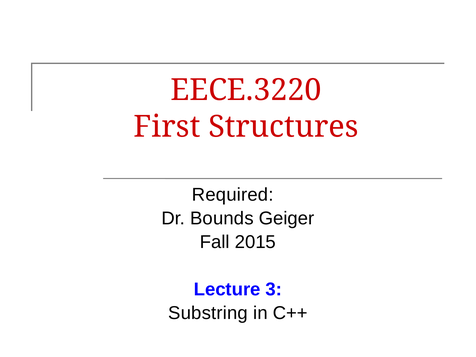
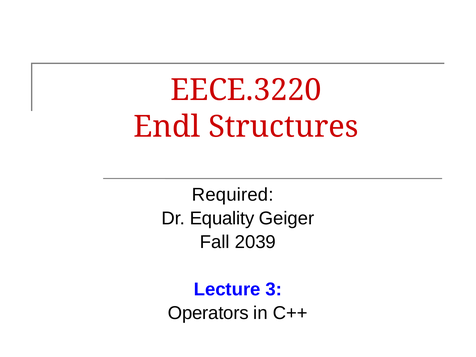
First: First -> Endl (167, 127)
Bounds: Bounds -> Equality (222, 218)
2015: 2015 -> 2039 (255, 242)
Substring: Substring -> Operators (208, 313)
